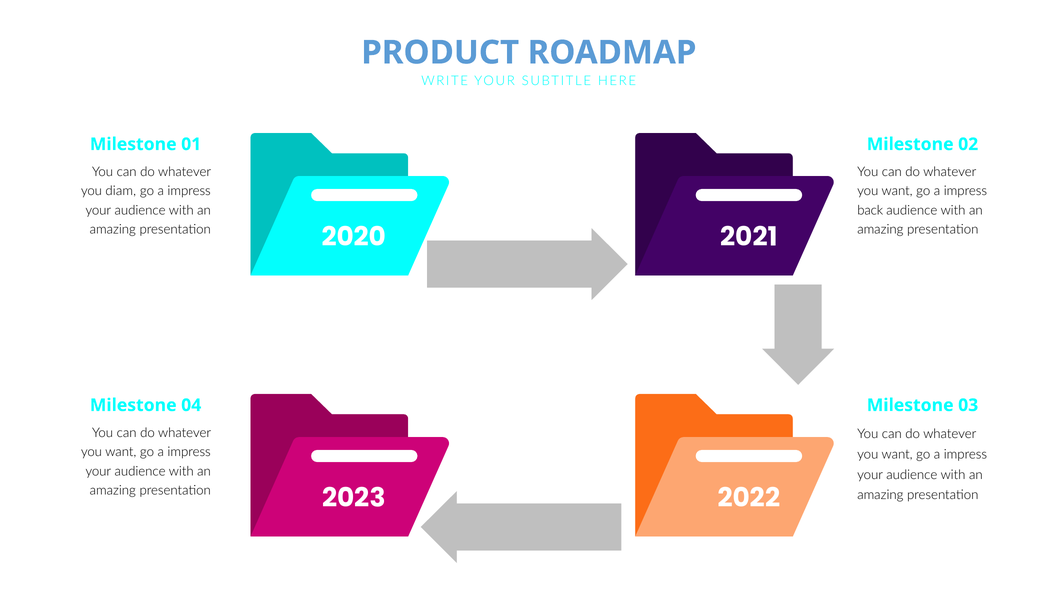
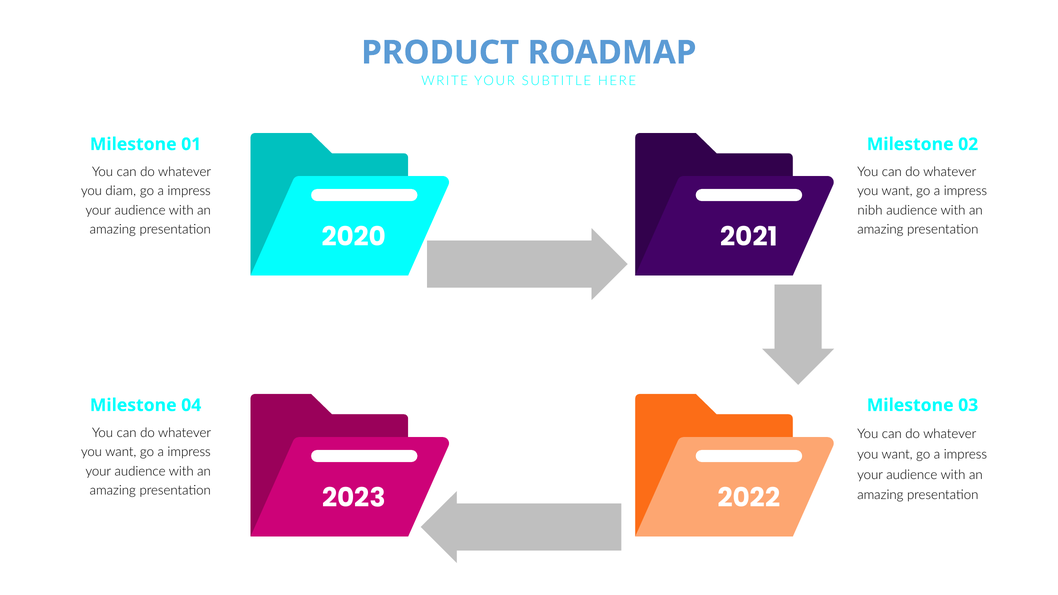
back: back -> nibh (870, 210)
